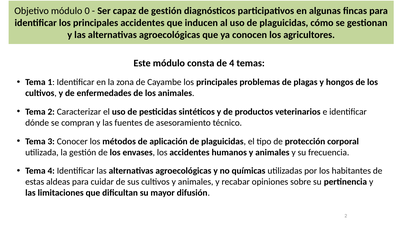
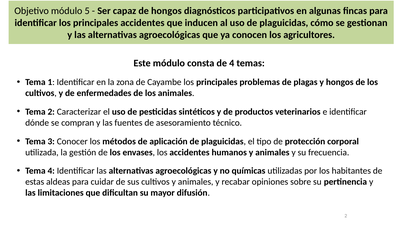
0: 0 -> 5 (87, 11)
de gestión: gestión -> hongos (166, 11)
